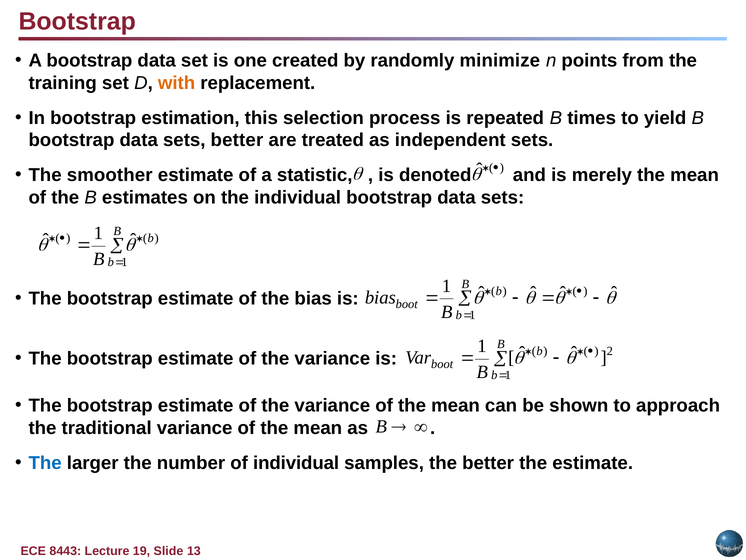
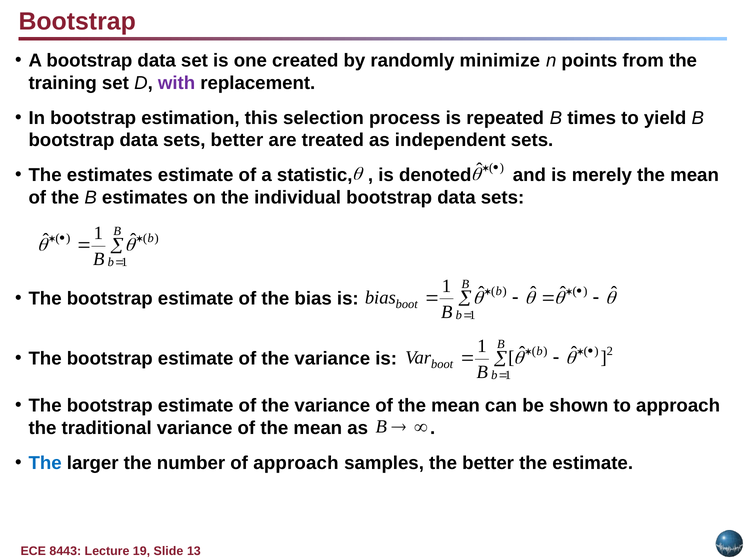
with colour: orange -> purple (177, 83)
The smoother: smoother -> estimates (110, 175)
of individual: individual -> approach (296, 463)
